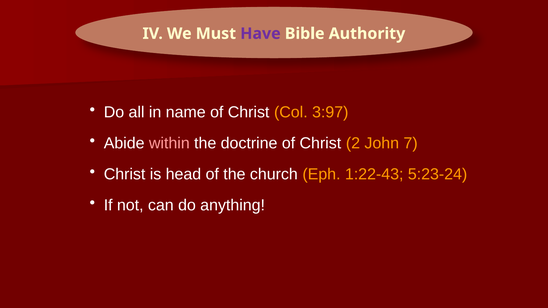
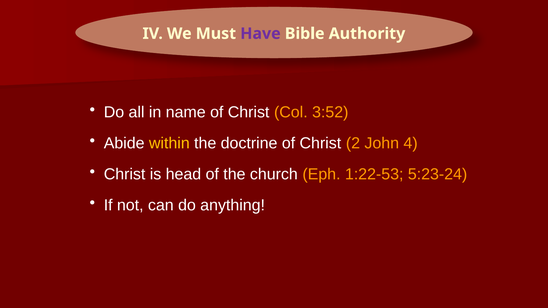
3:97: 3:97 -> 3:52 (330, 112)
within colour: pink -> yellow (169, 143)
7: 7 -> 4 (411, 143)
1:22-43: 1:22-43 -> 1:22-53 (374, 174)
